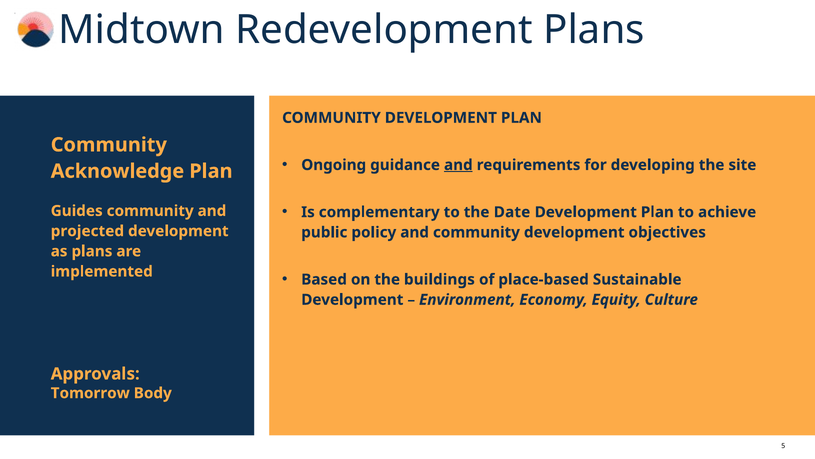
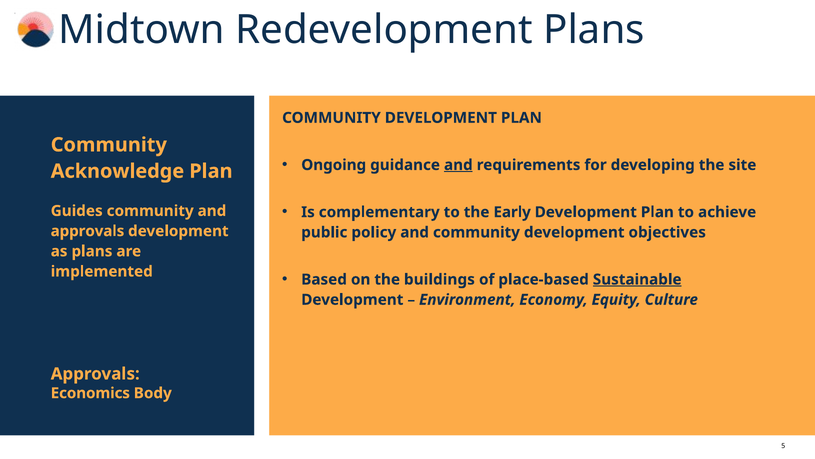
Date: Date -> Early (512, 212)
projected: projected -> approvals (87, 231)
Sustainable underline: none -> present (637, 279)
Tomorrow: Tomorrow -> Economics (90, 393)
